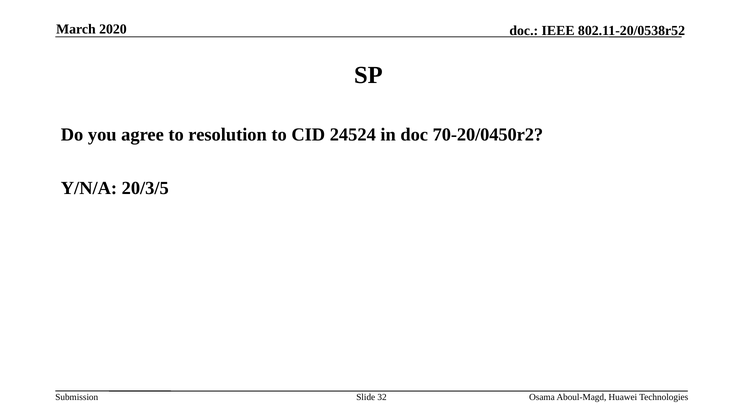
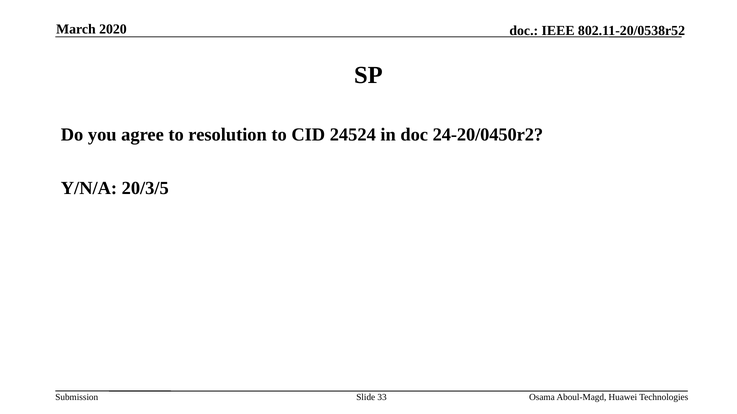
70-20/0450r2: 70-20/0450r2 -> 24-20/0450r2 (488, 135)
32: 32 -> 33 (382, 398)
